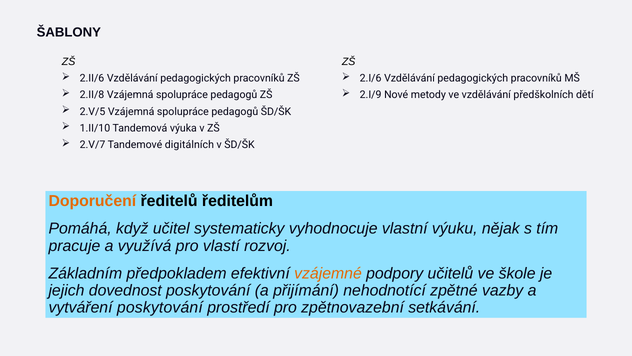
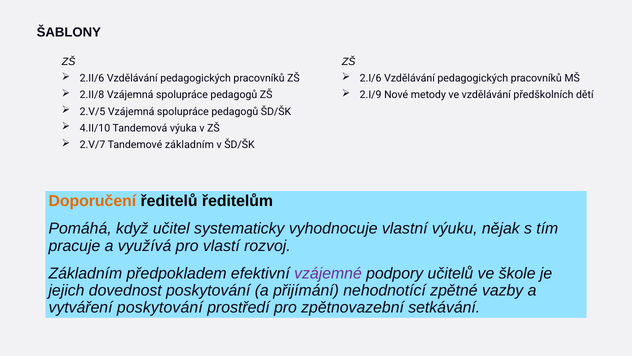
1.II/10: 1.II/10 -> 4.II/10 (95, 128)
Tandemové digitálních: digitálních -> základním (189, 145)
vzájemné colour: orange -> purple (328, 273)
